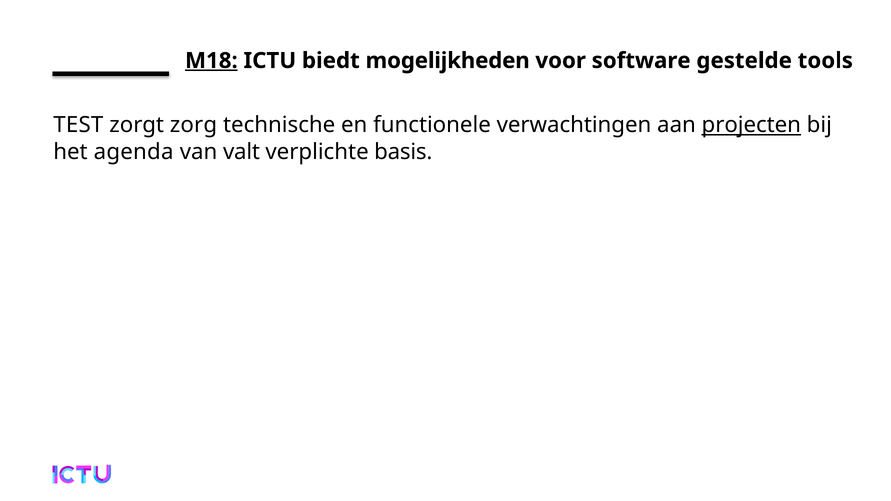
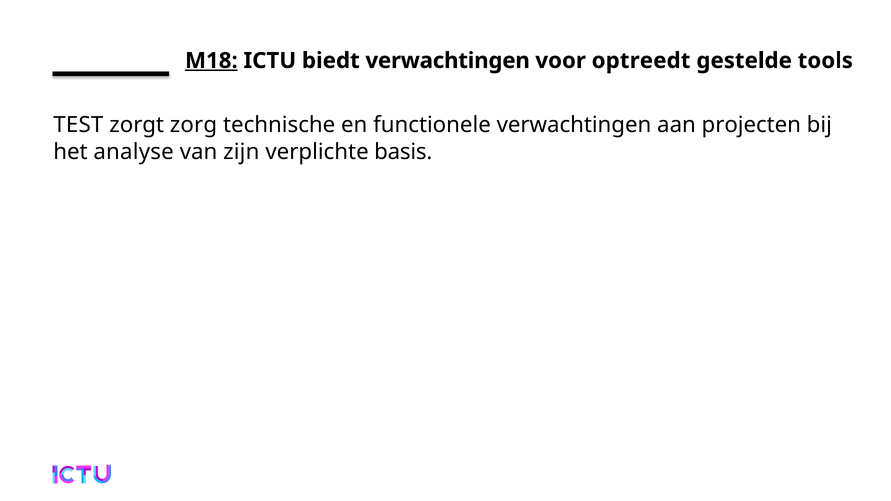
biedt mogelijkheden: mogelijkheden -> verwachtingen (448, 61)
software: software -> optreedt (641, 61)
projecten underline: present -> none (751, 125)
agenda: agenda -> analyse (134, 152)
valt: valt -> zijn (241, 152)
